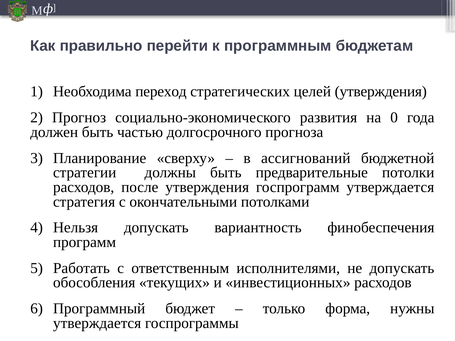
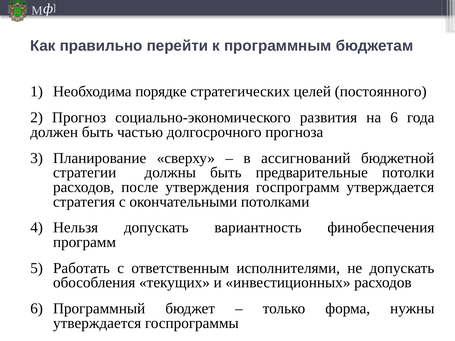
переход: переход -> порядке (161, 92)
целей утверждения: утверждения -> постоянного (381, 92)
на 0: 0 -> 6 (394, 118)
